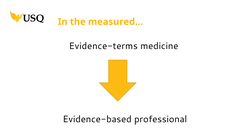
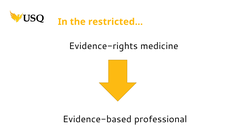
measured…: measured… -> restricted… (116, 22)
Evidence-terms: Evidence-terms -> Evidence-rights (103, 46)
